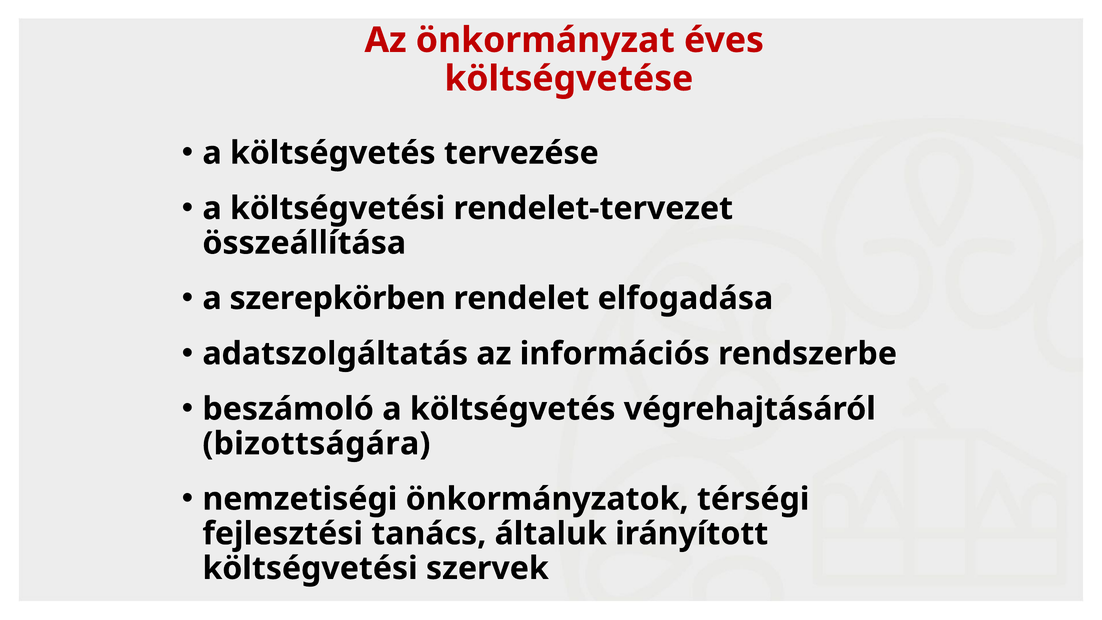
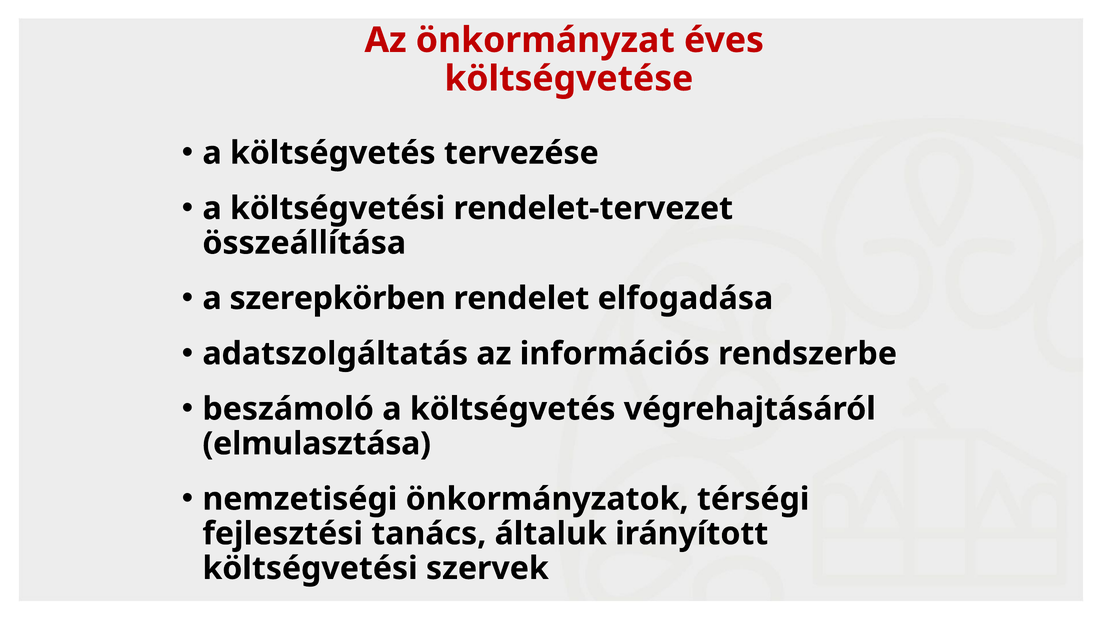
bizottságára: bizottságára -> elmulasztása (317, 444)
